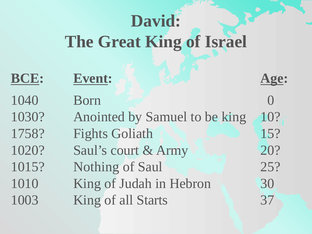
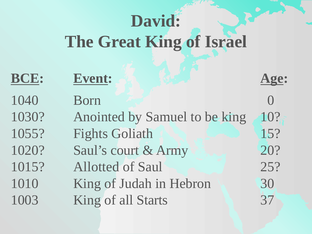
1758: 1758 -> 1055 (28, 134)
Nothing: Nothing -> Allotted (96, 167)
